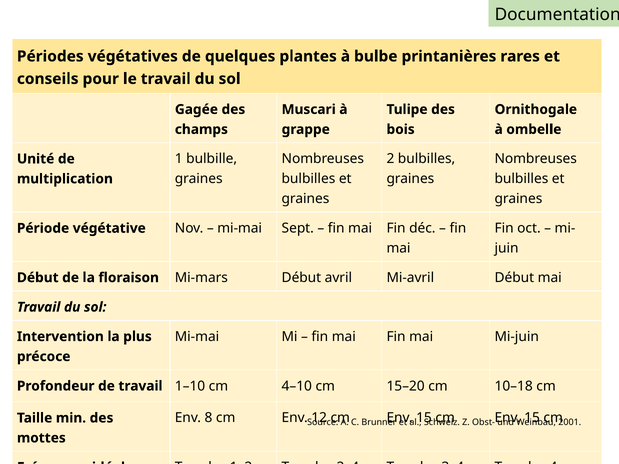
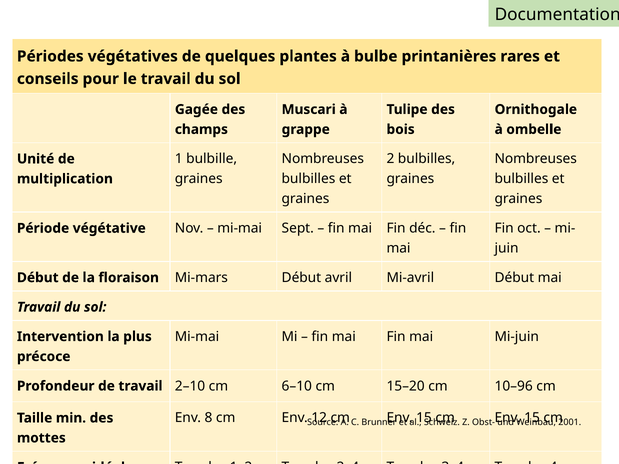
1–10: 1–10 -> 2–10 (190, 386)
4–10: 4–10 -> 6–10 (297, 386)
10–18: 10–18 -> 10–96 (514, 386)
